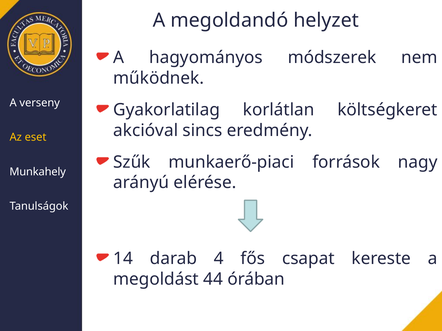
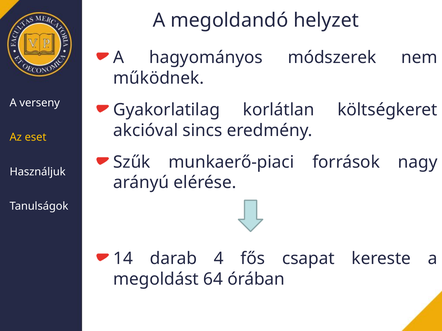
Munkahely: Munkahely -> Használjuk (38, 172)
44: 44 -> 64 (213, 279)
